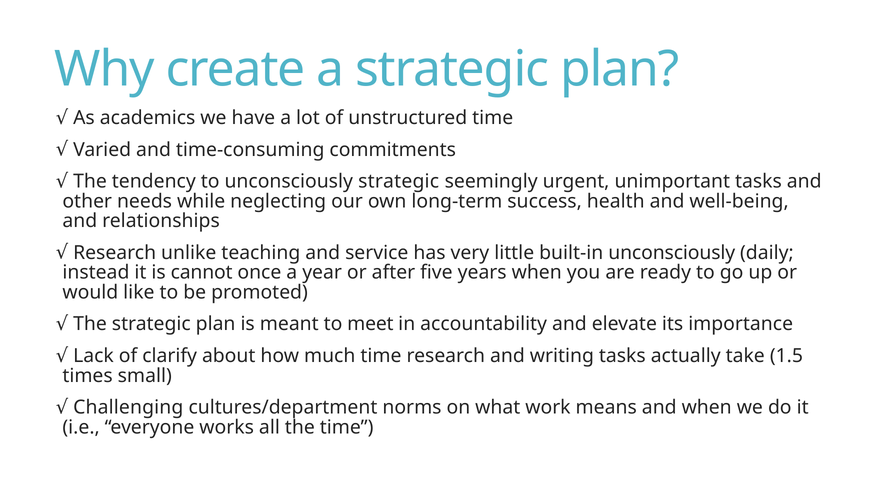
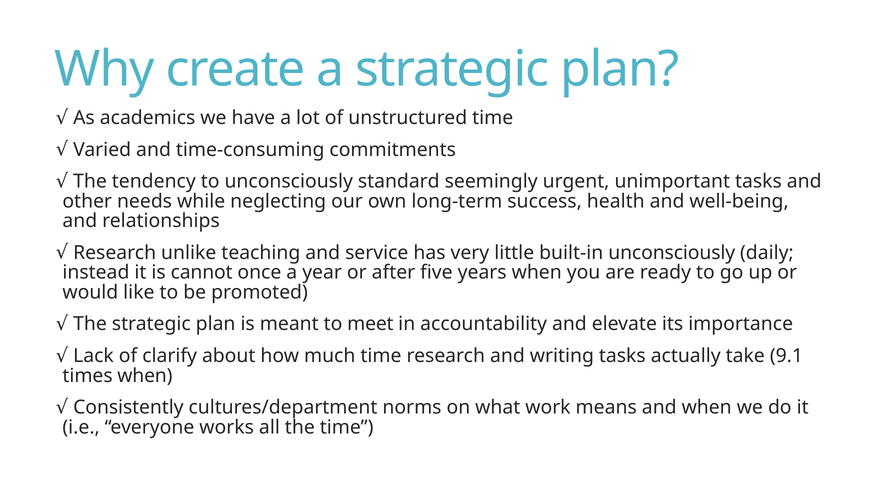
unconsciously strategic: strategic -> standard (399, 182)
1.5: 1.5 -> 9.1 (786, 356)
times small: small -> when (145, 376)
Challenging: Challenging -> Consistently (128, 408)
